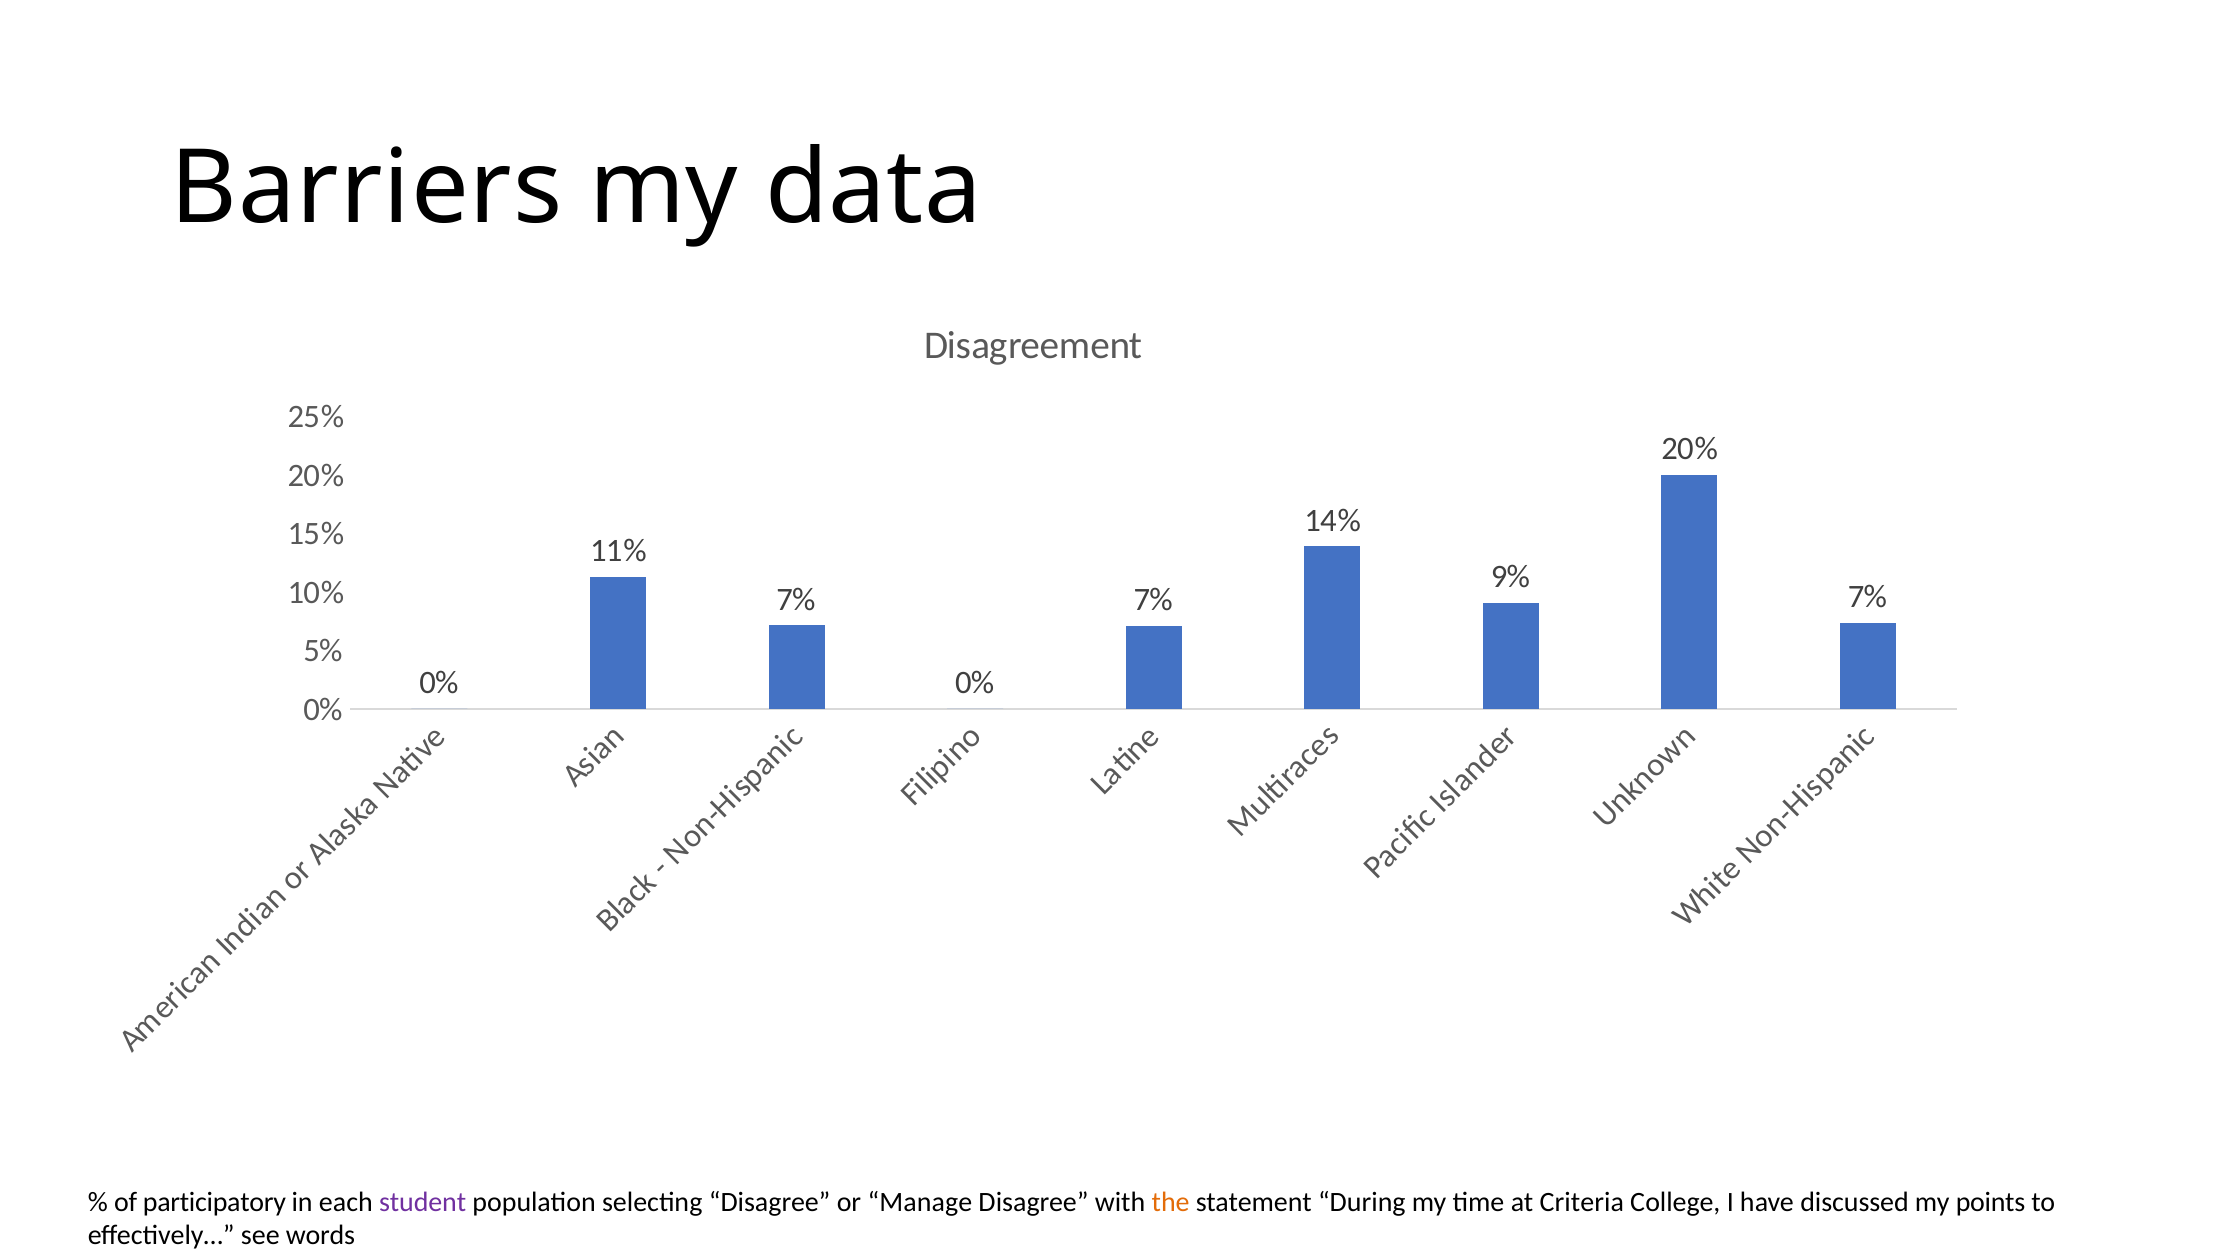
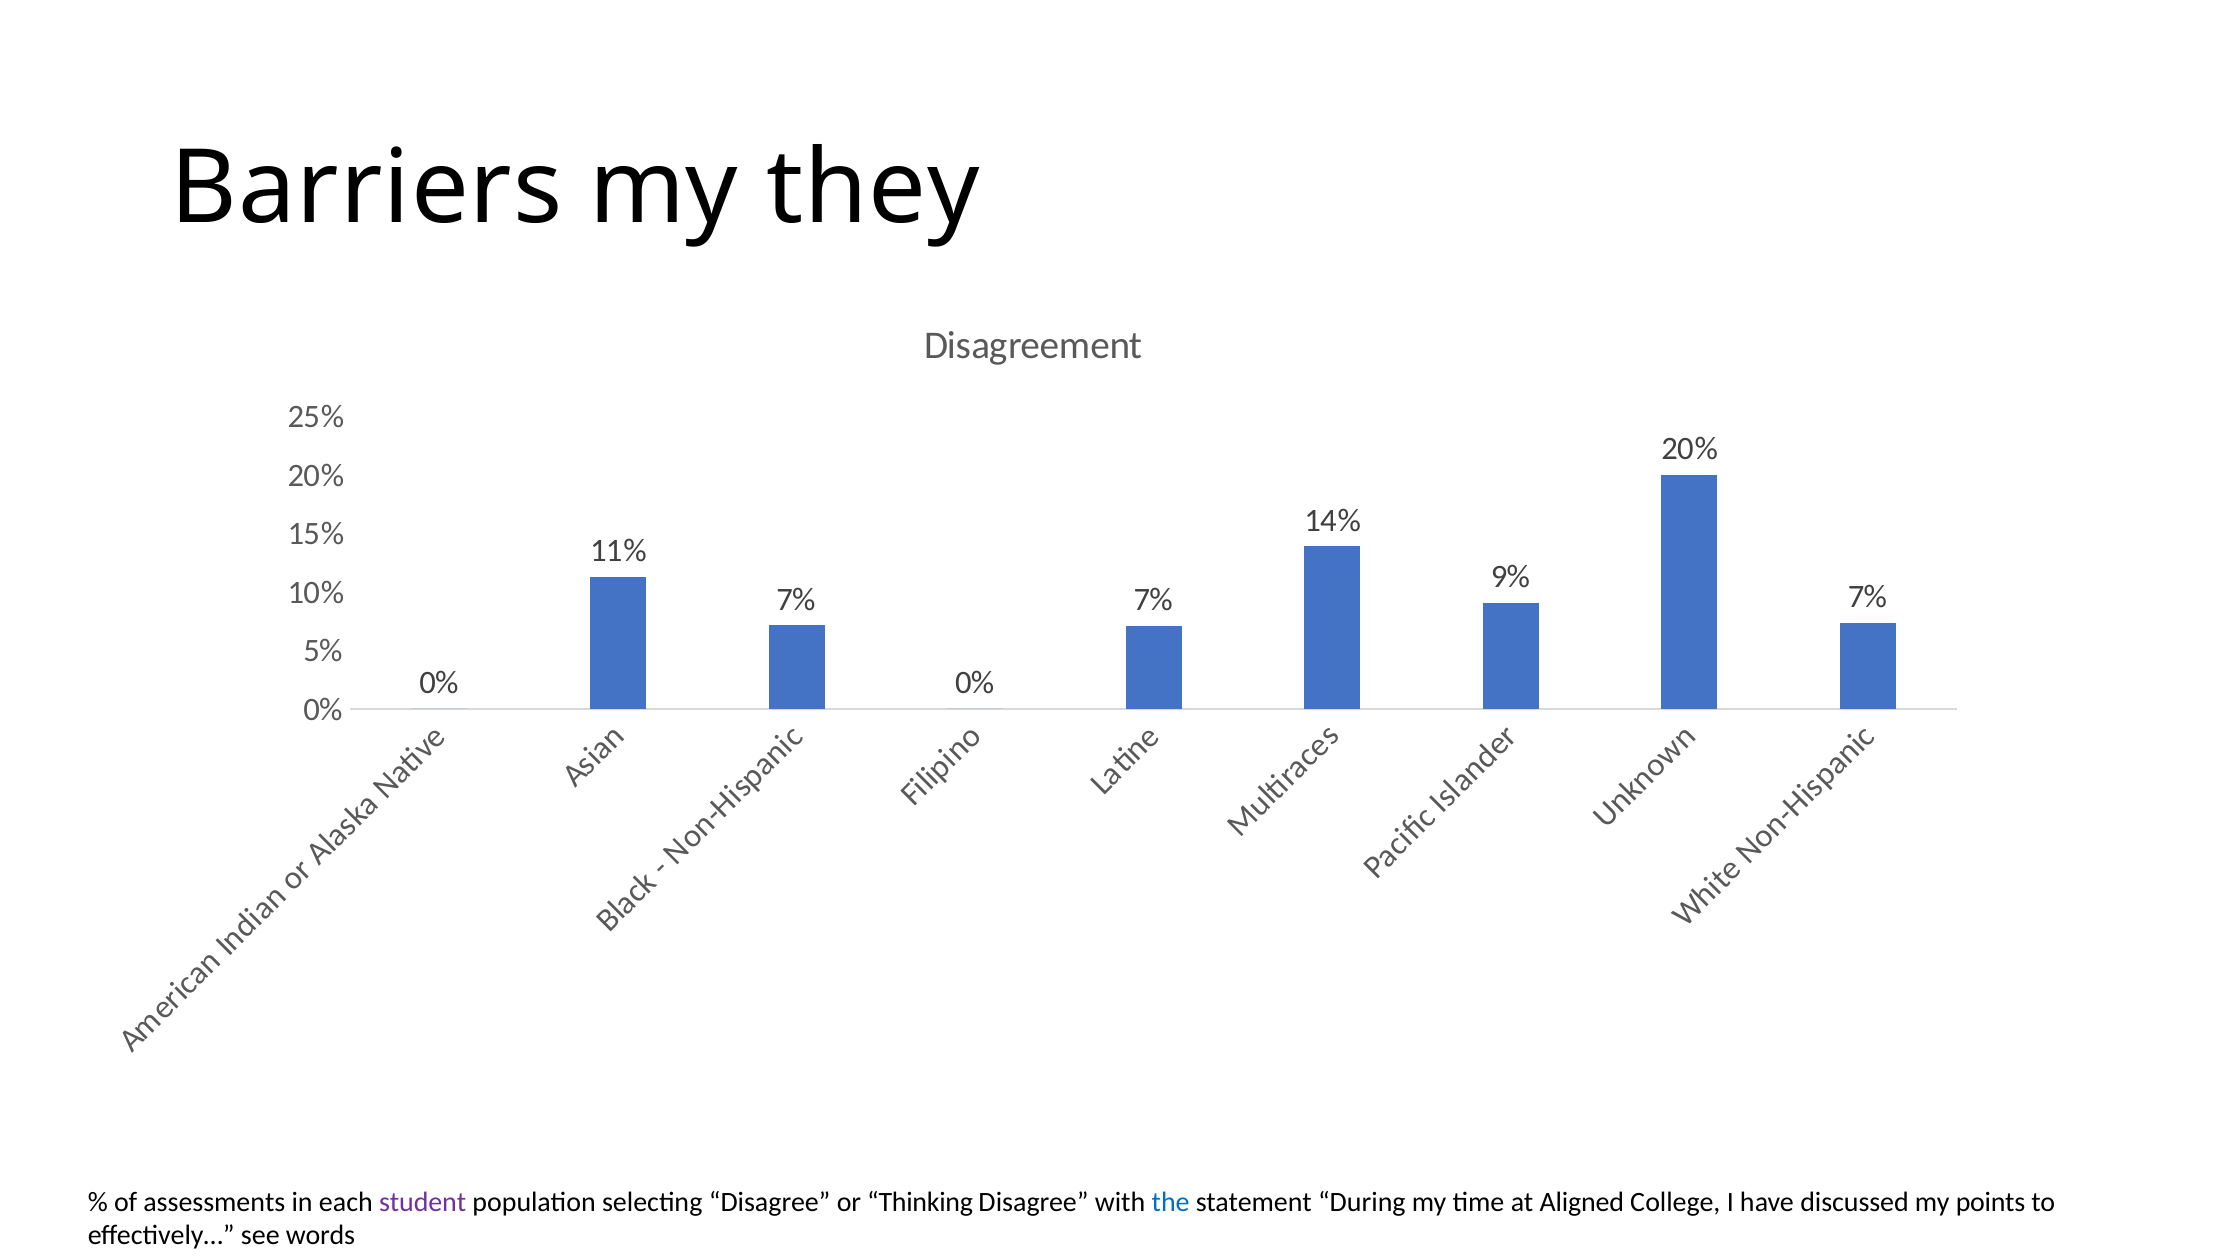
data: data -> they (873, 188)
participatory: participatory -> assessments (214, 1202)
Manage: Manage -> Thinking (920, 1202)
the colour: orange -> blue (1171, 1202)
Criteria: Criteria -> Aligned (1582, 1202)
